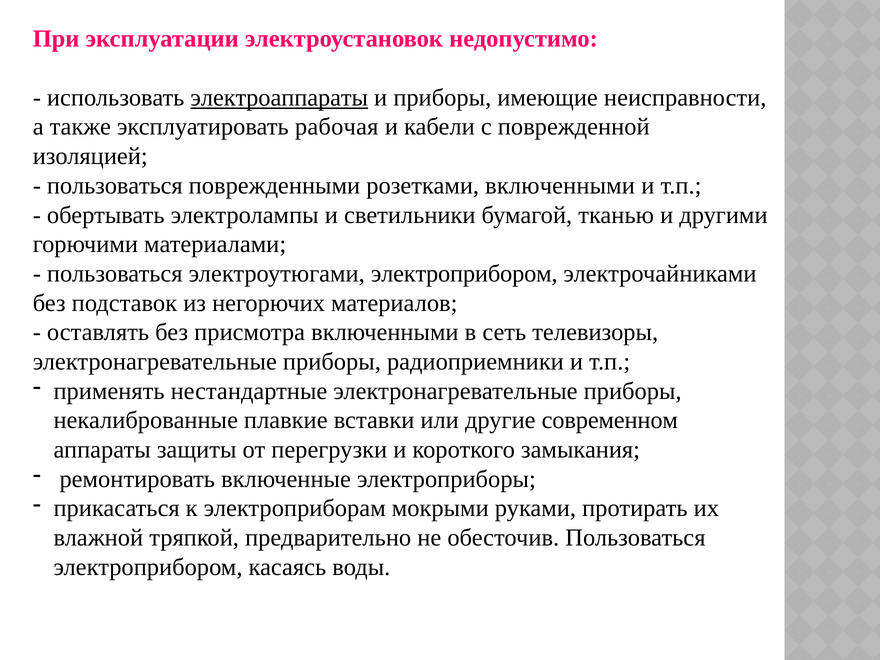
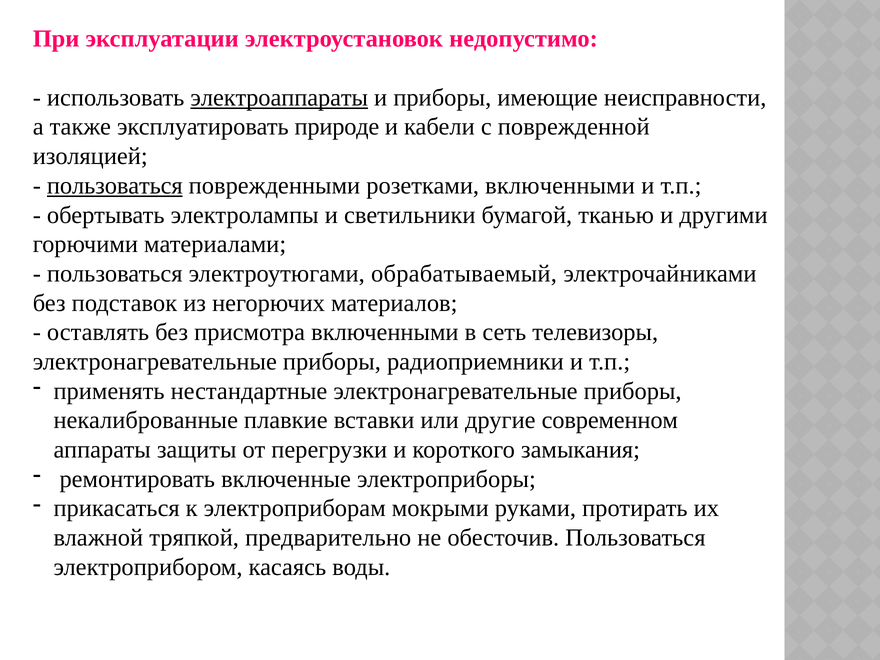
рабочая: рабочая -> природе (337, 127)
пользоваться underline: none -> present (115, 186)
электроутюгами электроприбором: электроприбором -> обрабатываемый (464, 274)
